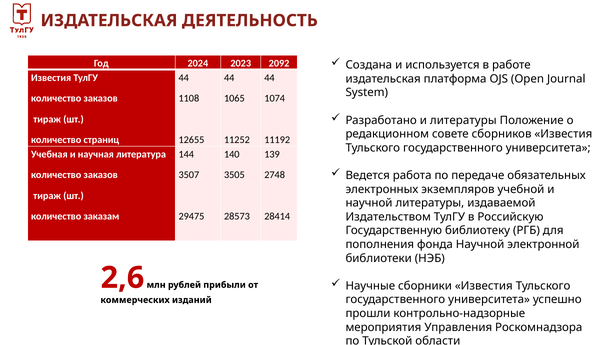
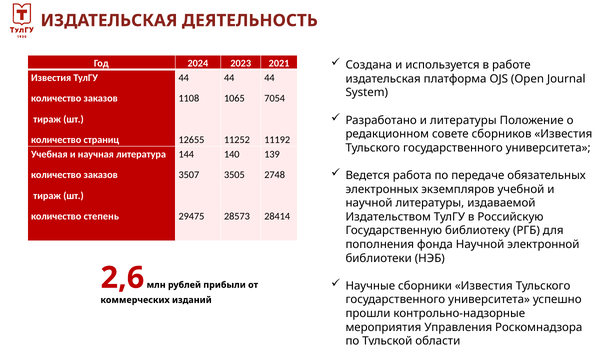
2092: 2092 -> 2021 (279, 63)
1074: 1074 -> 7054 (275, 99)
заказам: заказам -> степень (101, 217)
